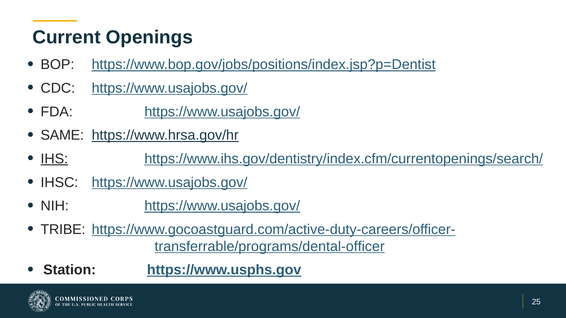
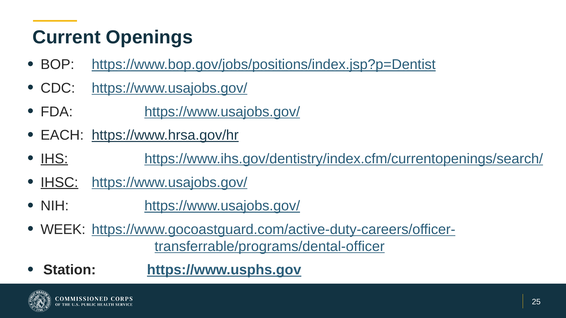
SAME: SAME -> EACH (62, 135)
IHSC underline: none -> present (59, 183)
TRIBE: TRIBE -> WEEK (63, 230)
